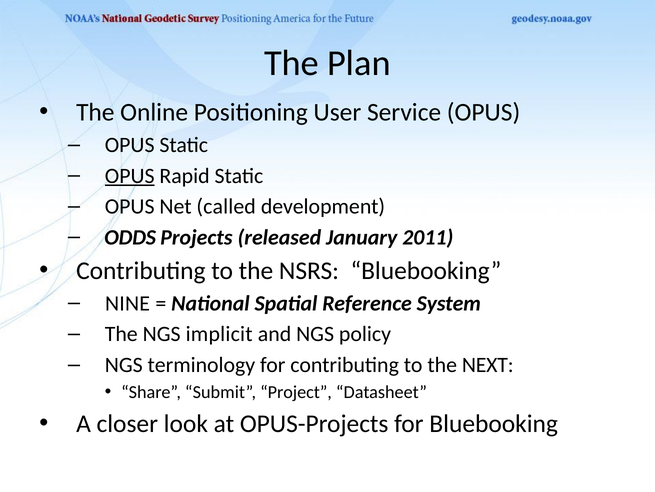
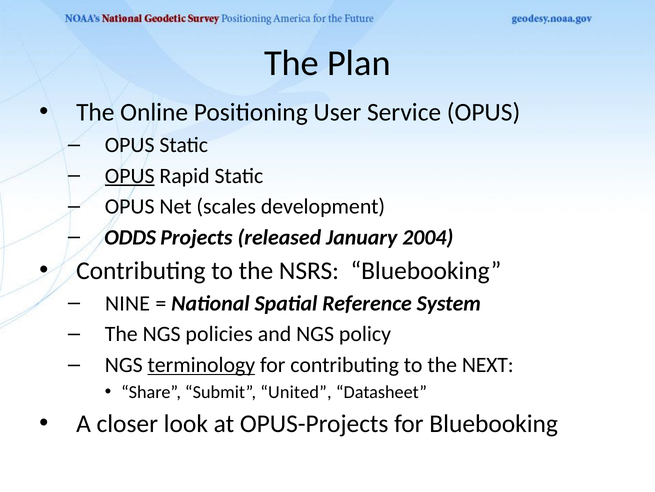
called: called -> scales (226, 206)
2011: 2011 -> 2004 (428, 237)
implicit: implicit -> policies (219, 334)
terminology underline: none -> present (201, 364)
Project: Project -> United (296, 392)
